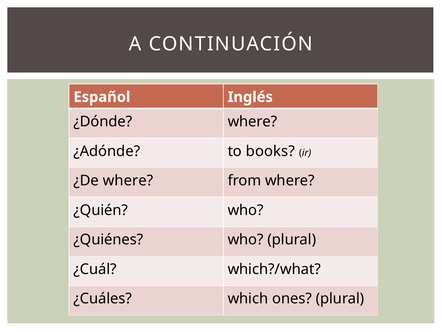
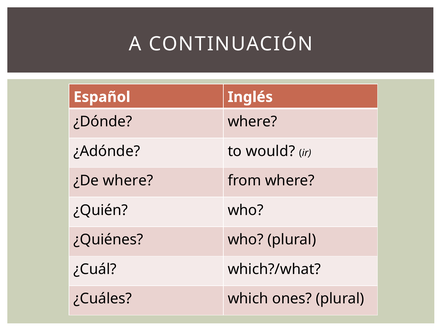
books: books -> would (270, 151)
